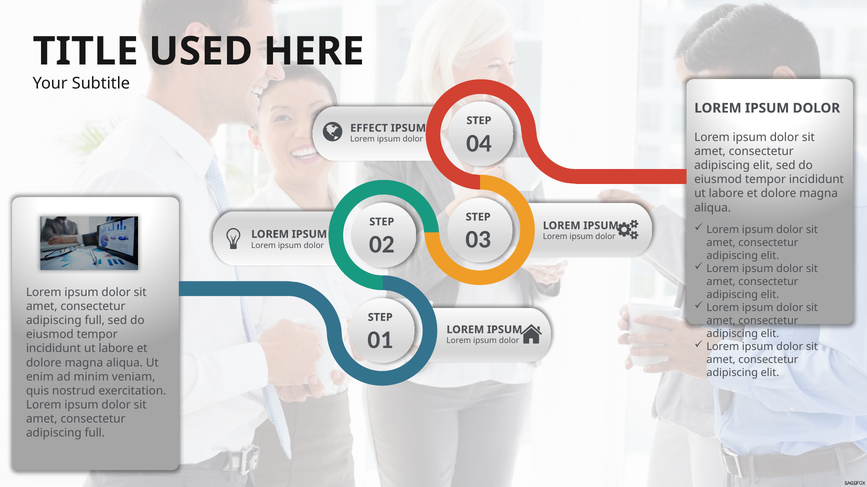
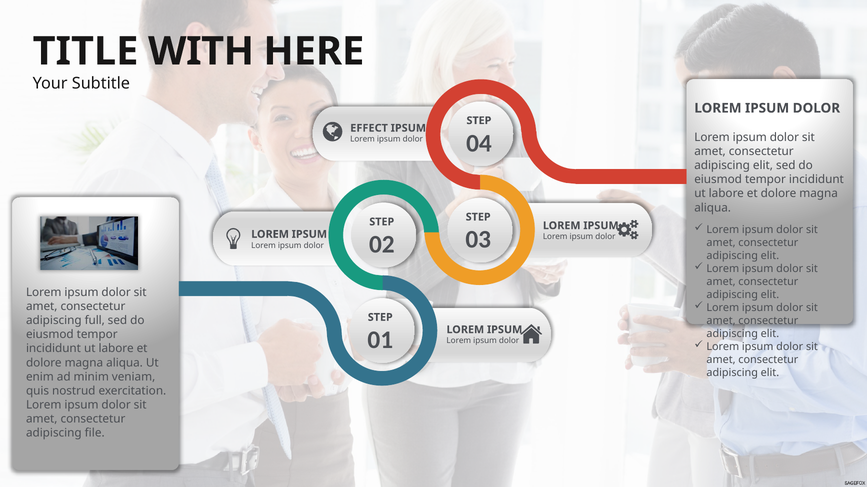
USED: USED -> WITH (201, 51)
full: full -> file (95, 434)
